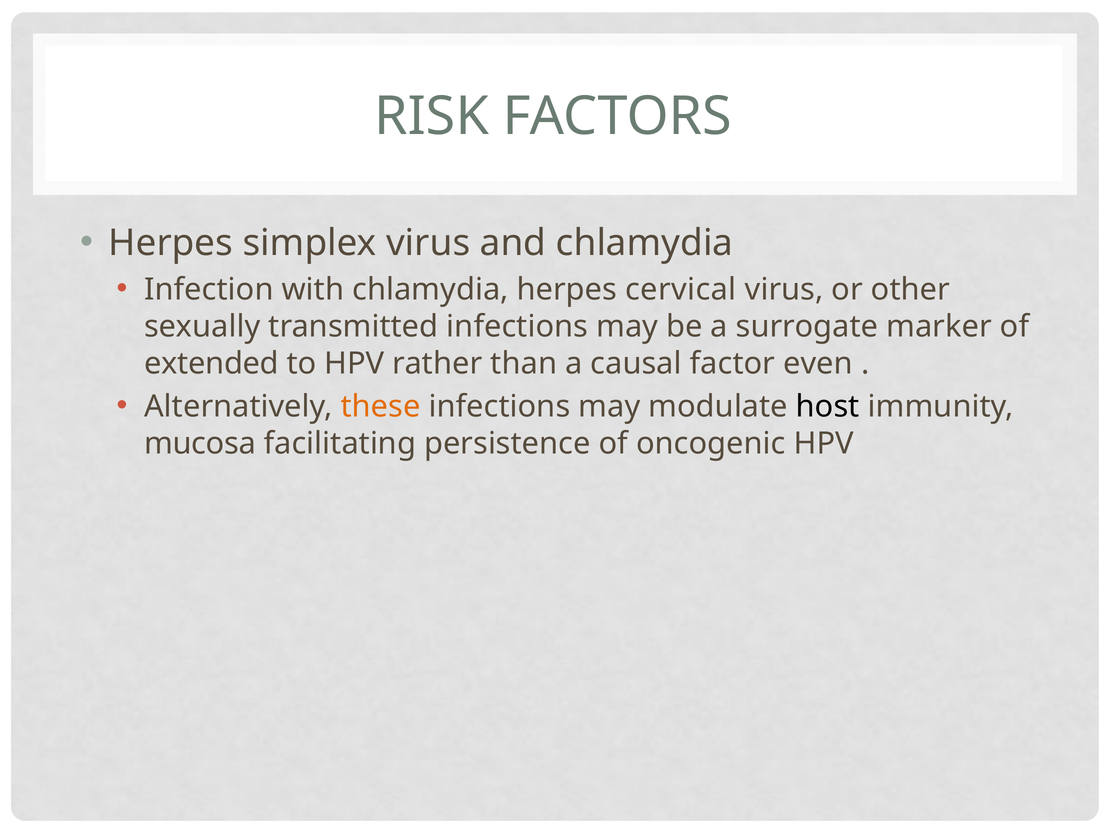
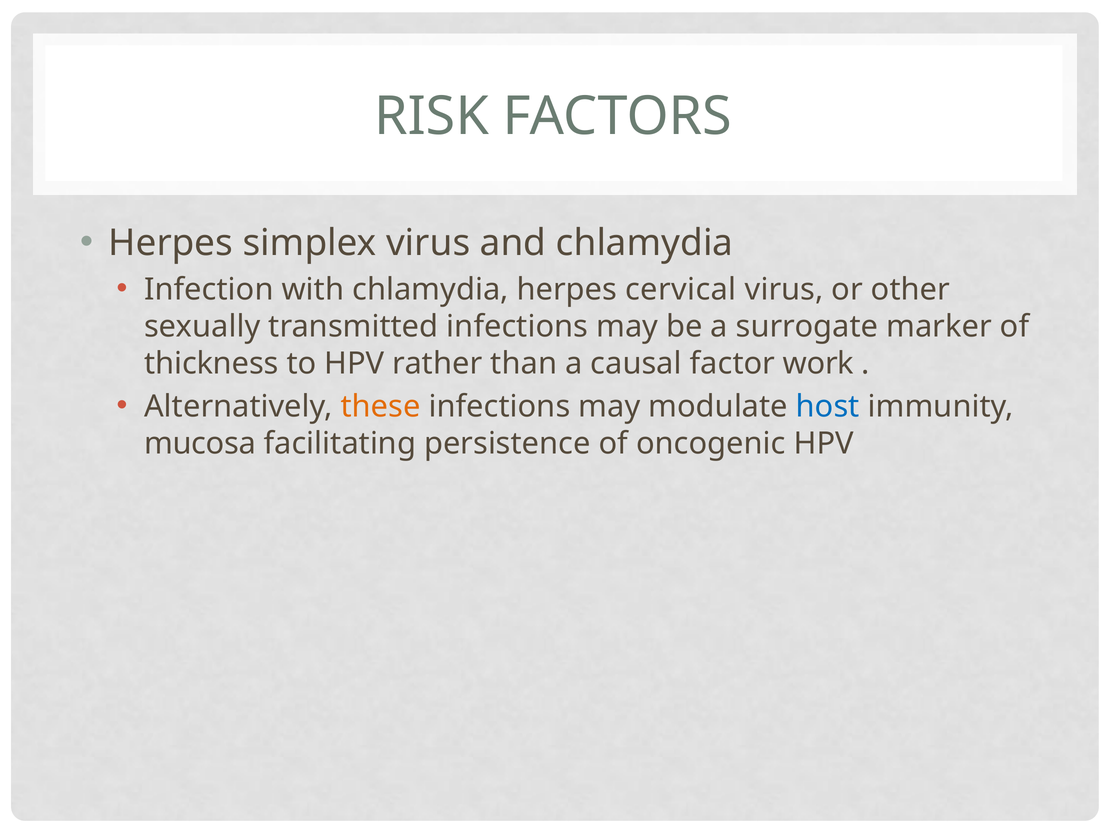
extended: extended -> thickness (211, 364)
even: even -> work (818, 364)
host colour: black -> blue (828, 407)
